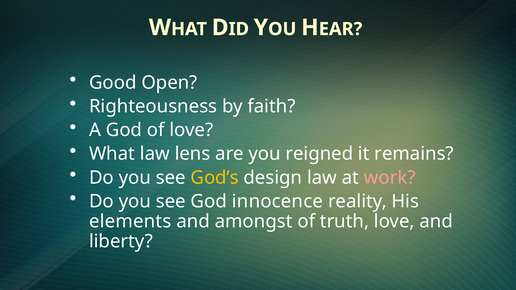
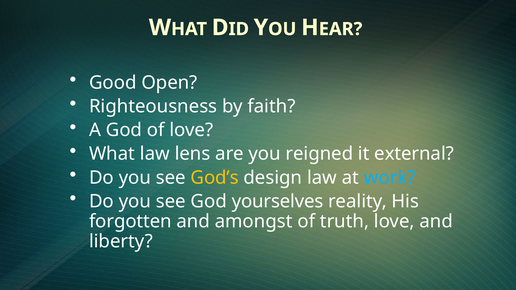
remains: remains -> external (414, 154)
work colour: pink -> light blue (390, 178)
innocence: innocence -> yourselves (278, 201)
elements: elements -> forgotten (130, 222)
